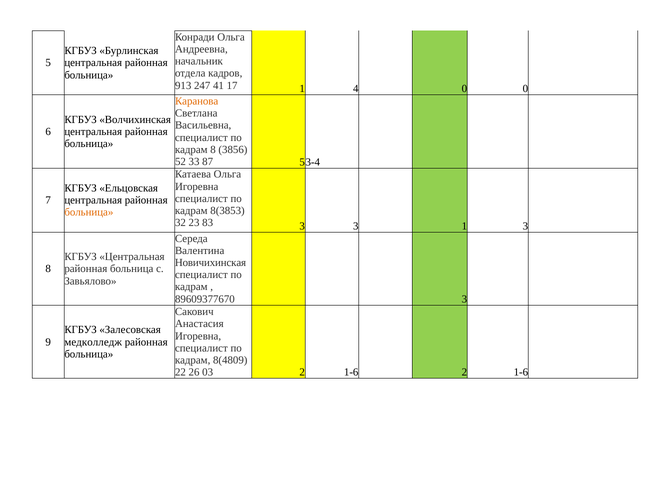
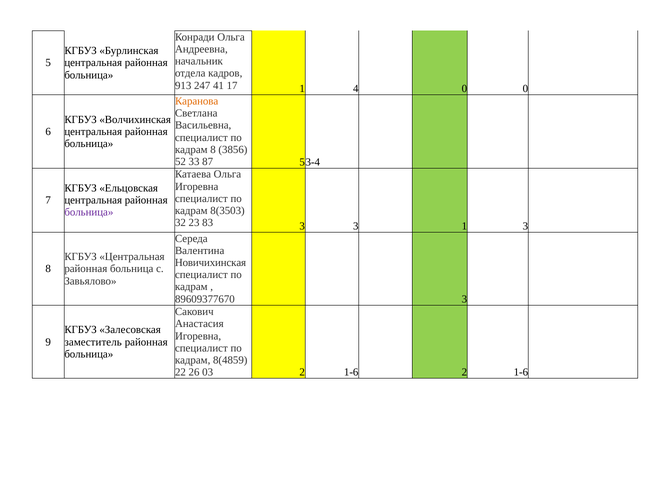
8(3853: 8(3853 -> 8(3503 (228, 211)
больница colour: orange -> purple (89, 212)
медколледж: медколледж -> заместитель (93, 342)
8(4809: 8(4809 -> 8(4859 (230, 360)
